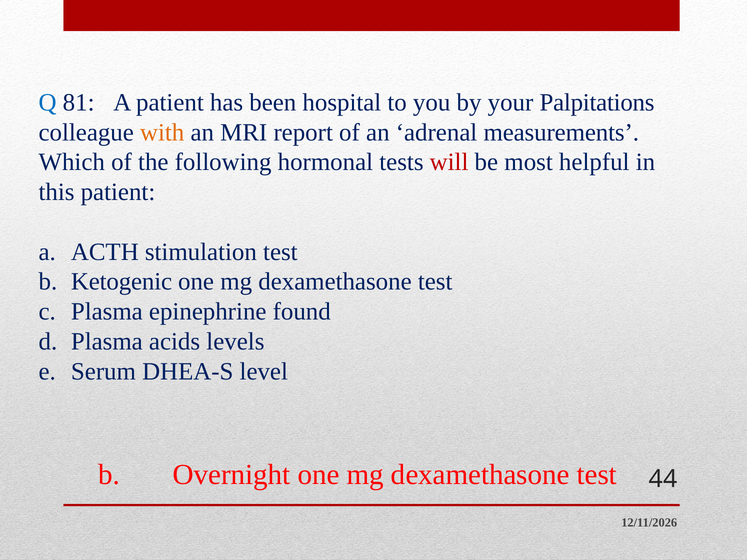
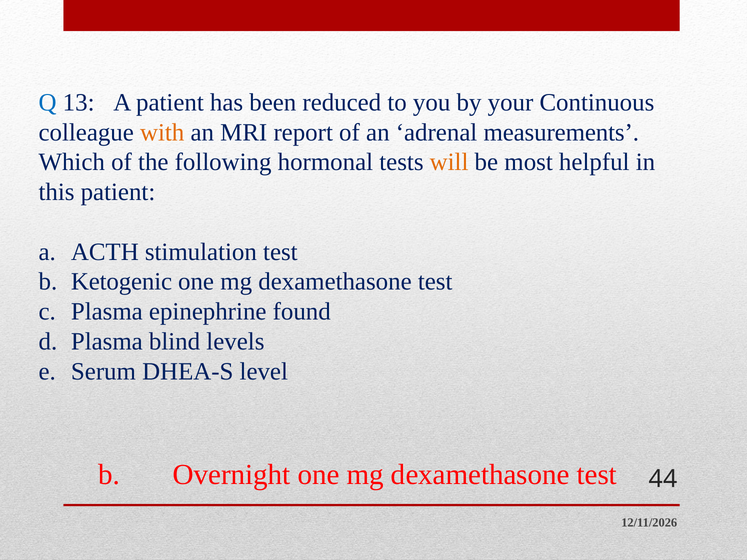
81: 81 -> 13 (79, 103)
hospital: hospital -> reduced (342, 103)
Palpitations: Palpitations -> Continuous (597, 103)
will colour: red -> orange (449, 162)
acids: acids -> blind (175, 342)
